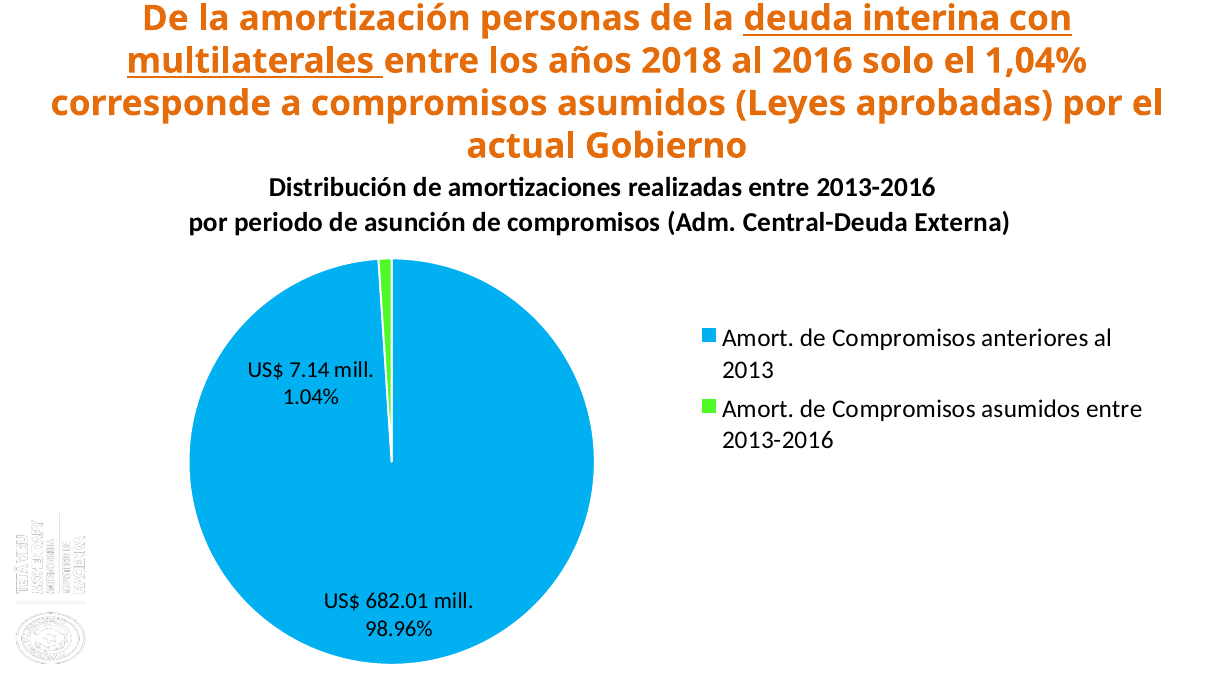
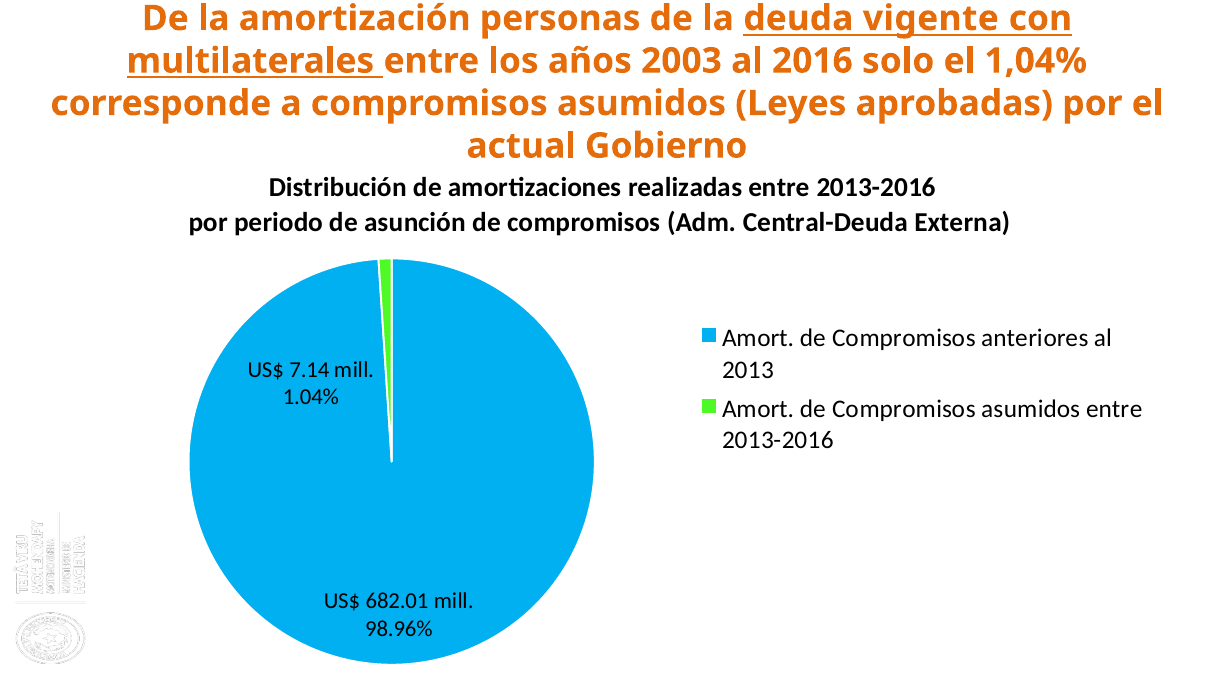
interina: interina -> vigente (931, 18)
2018: 2018 -> 2003 (681, 61)
